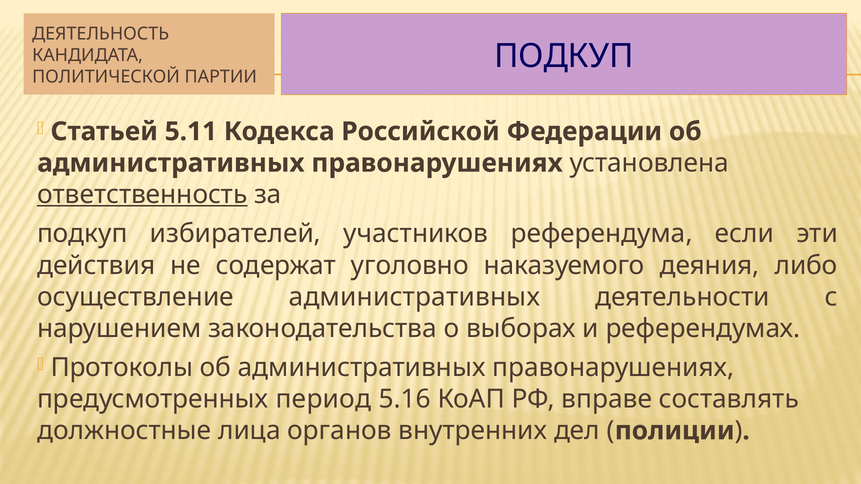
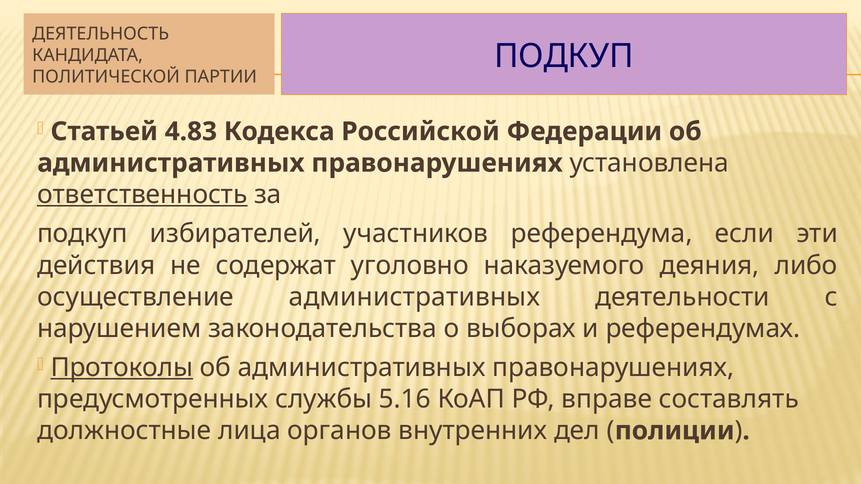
5.11: 5.11 -> 4.83 (191, 132)
Протоколы underline: none -> present (122, 368)
период: период -> службы (324, 399)
